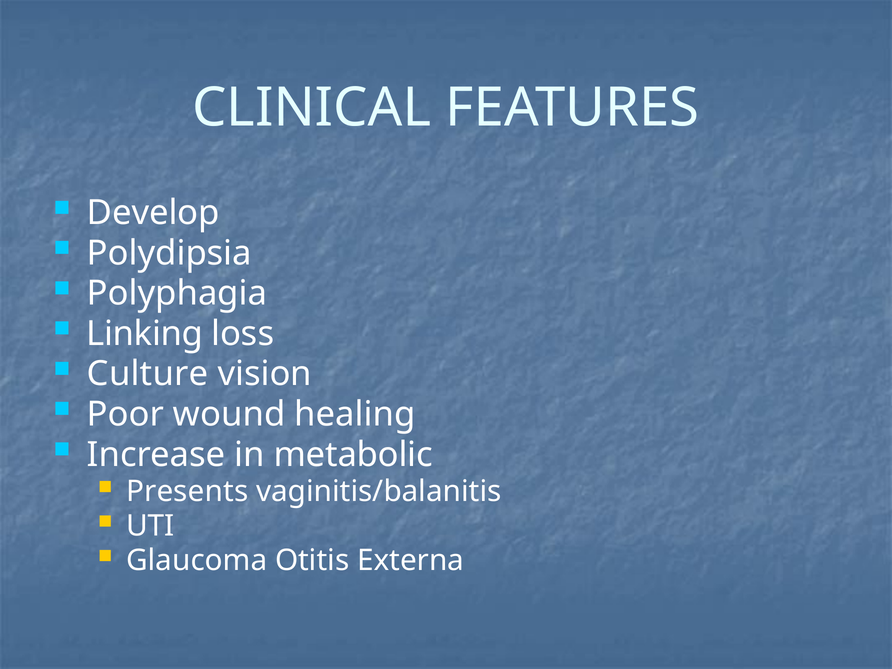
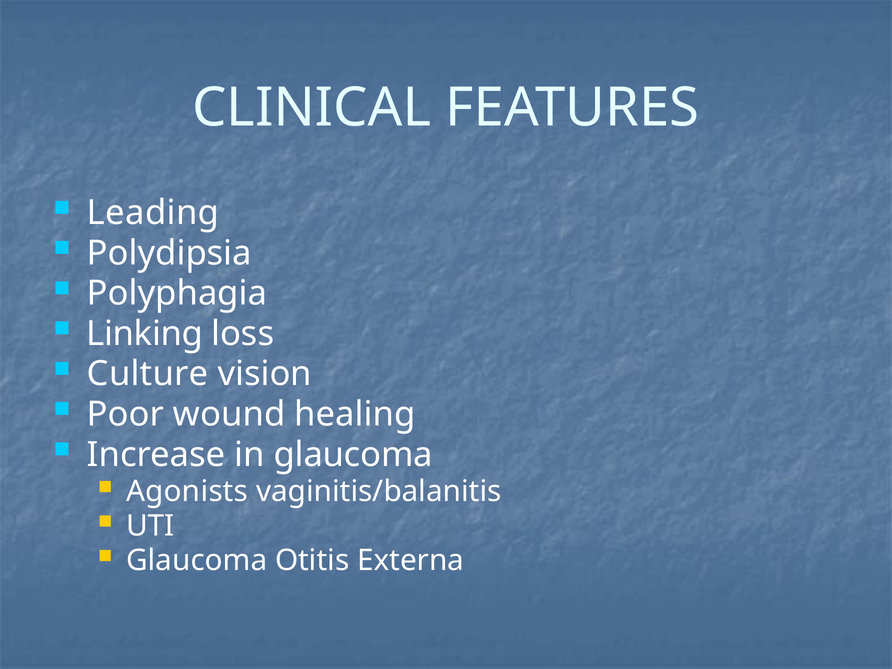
Develop: Develop -> Leading (153, 213)
in metabolic: metabolic -> glaucoma (353, 455)
Presents: Presents -> Agonists (187, 492)
